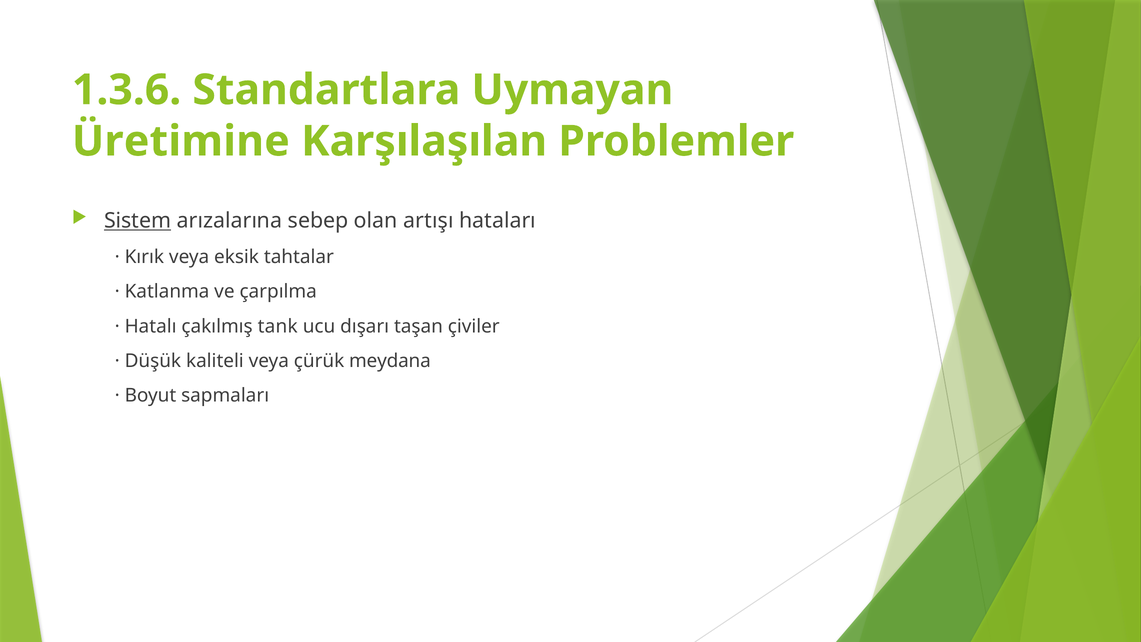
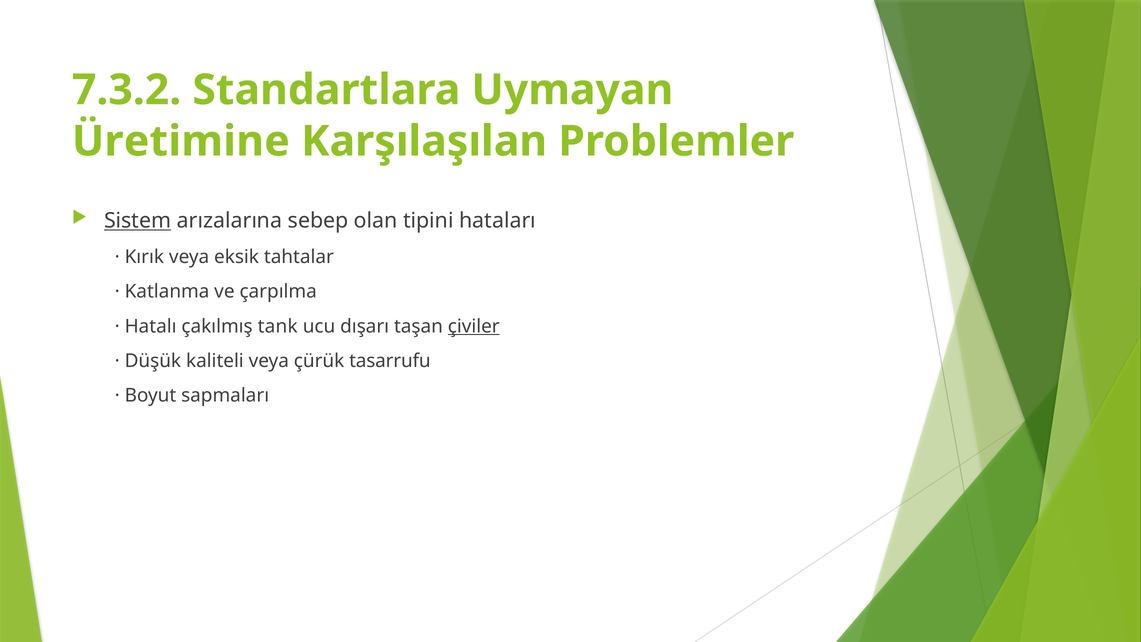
1.3.6: 1.3.6 -> 7.3.2 (127, 90)
artışı: artışı -> tipini (428, 221)
çiviler underline: none -> present (474, 326)
meydana: meydana -> tasarrufu (390, 361)
